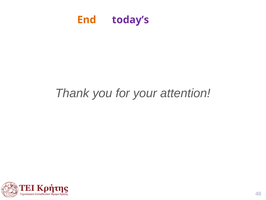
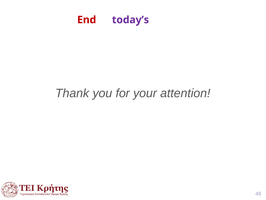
End colour: orange -> red (87, 20)
